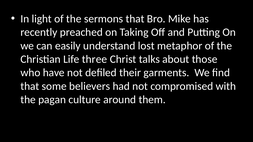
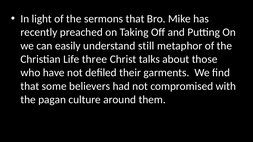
lost: lost -> still (146, 46)
